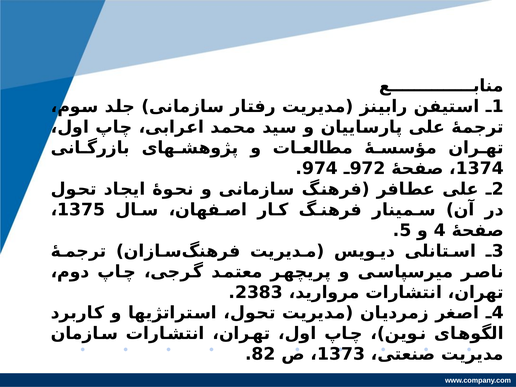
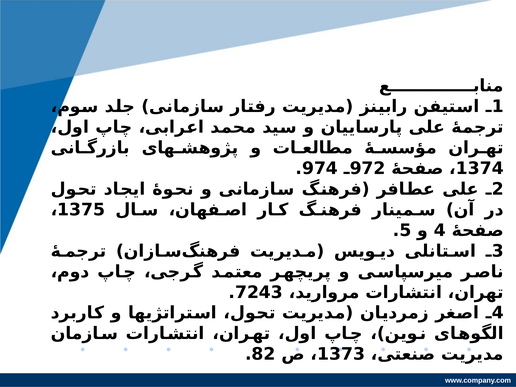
2383: 2383 -> 7243 (259, 292)
